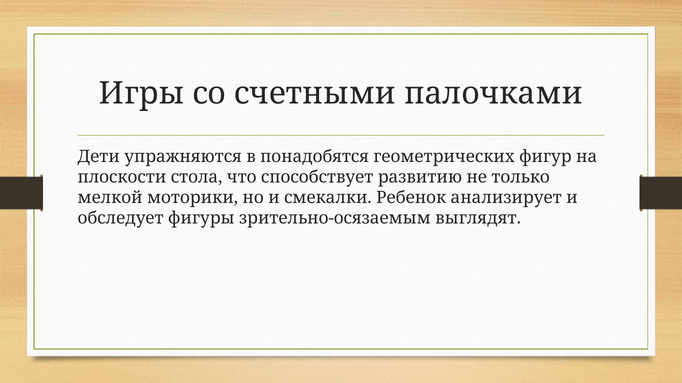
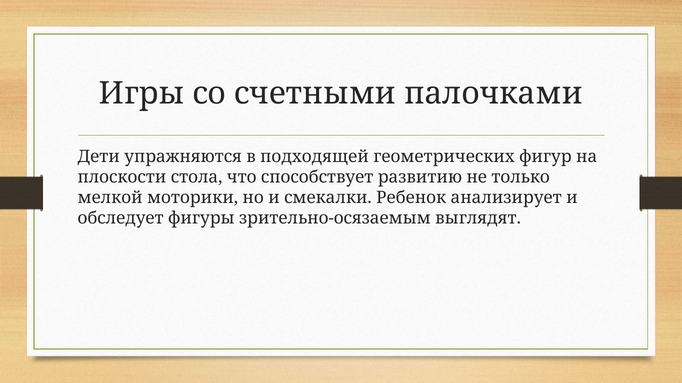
понадобятся: понадобятся -> подходящей (315, 157)
